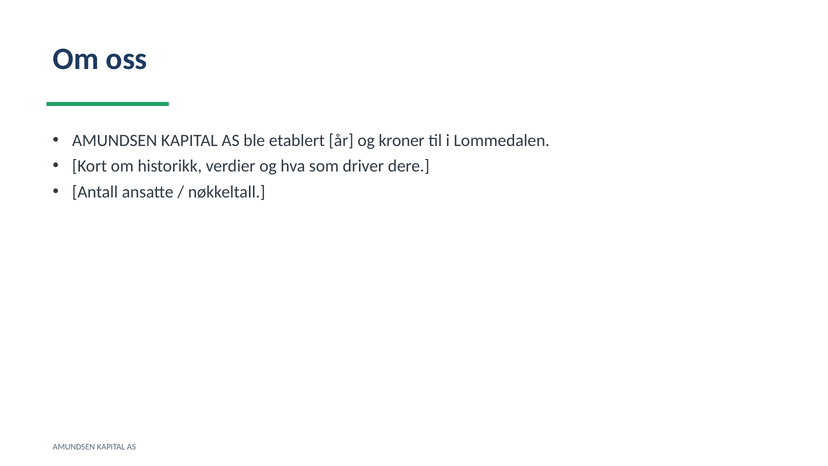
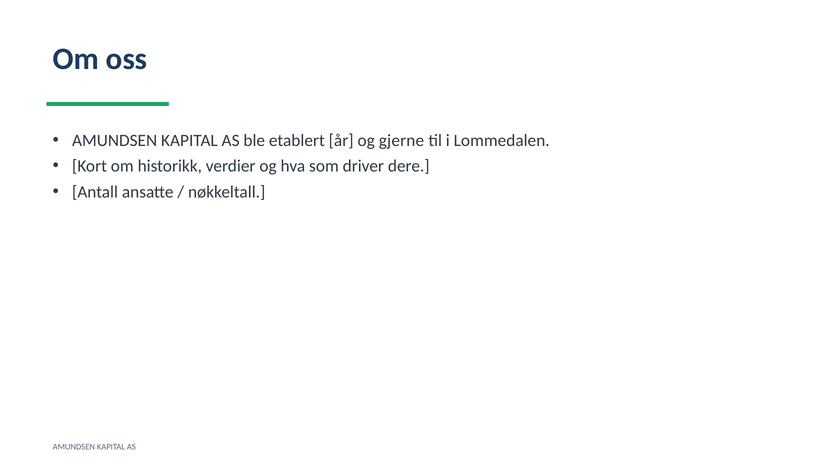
kroner: kroner -> gjerne (401, 140)
